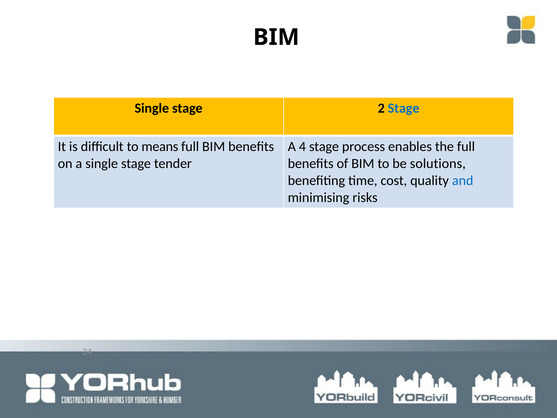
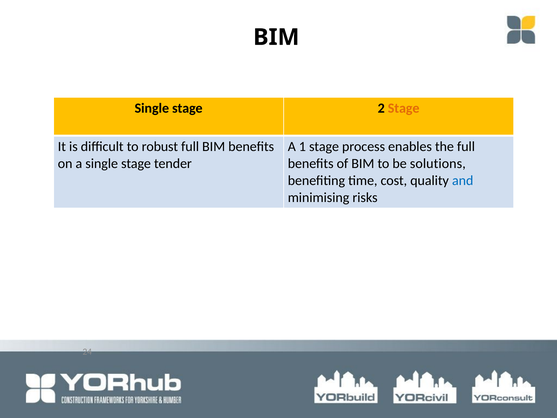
Stage colour: blue -> orange (404, 108)
means: means -> robust (160, 146)
4: 4 -> 1 (302, 146)
